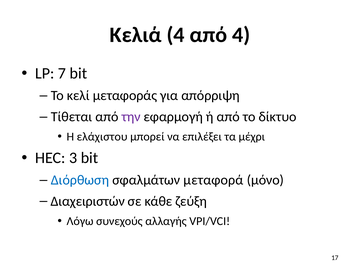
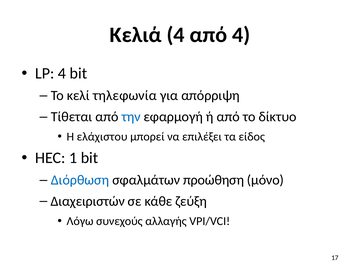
LP 7: 7 -> 4 (62, 73)
μεταφοράς: μεταφοράς -> τηλεφωνία (125, 96)
την colour: purple -> blue (131, 117)
μέχρι: μέχρι -> είδος (252, 137)
3: 3 -> 1 (73, 158)
μεταφορά: μεταφορά -> προώθηση (214, 180)
